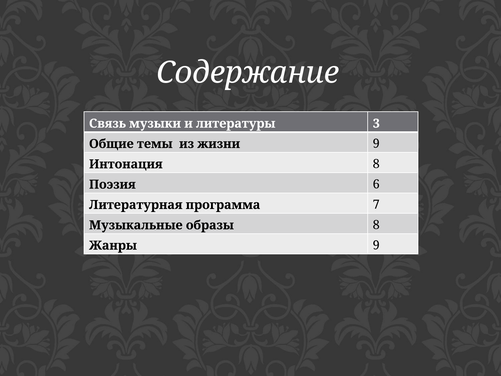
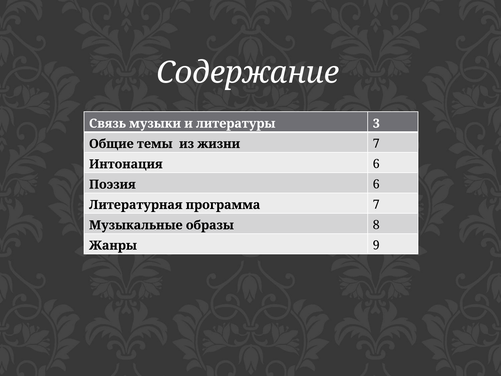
жизни 9: 9 -> 7 (376, 144)
Интонация 8: 8 -> 6 (376, 164)
